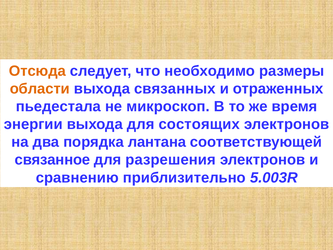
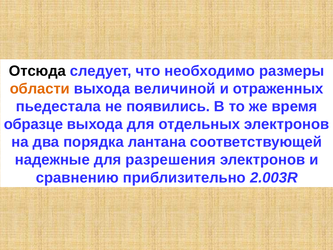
Отсюда colour: orange -> black (37, 71)
связанных: связанных -> величиной (175, 89)
микроскоп: микроскоп -> появились (168, 106)
энергии: энергии -> образце (33, 124)
состоящих: состоящих -> отдельных (199, 124)
связанное: связанное -> надежные (52, 160)
5.003R: 5.003R -> 2.003R (274, 177)
